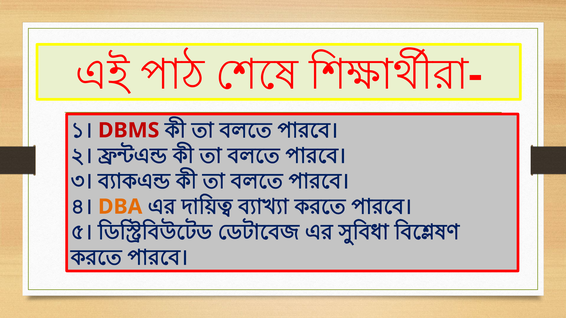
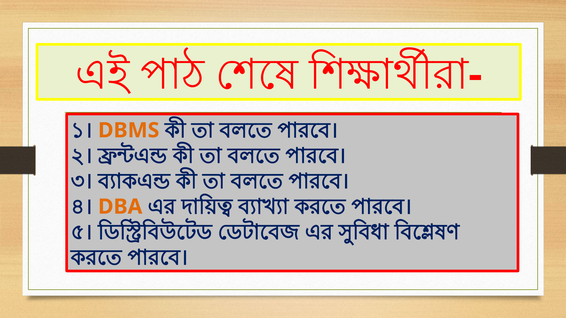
DBMS colour: red -> orange (129, 130)
